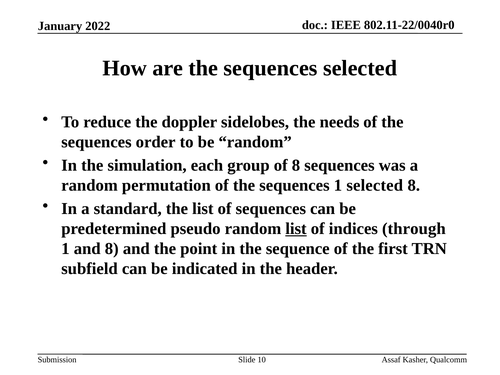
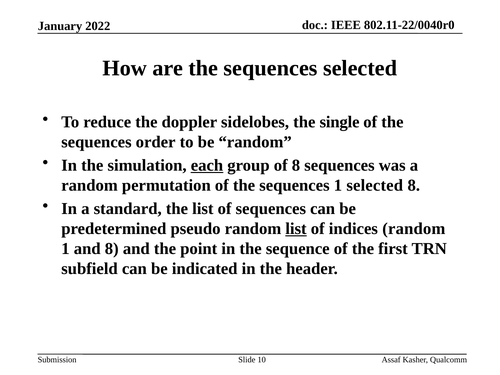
needs: needs -> single (340, 122)
each underline: none -> present (207, 165)
indices through: through -> random (414, 229)
